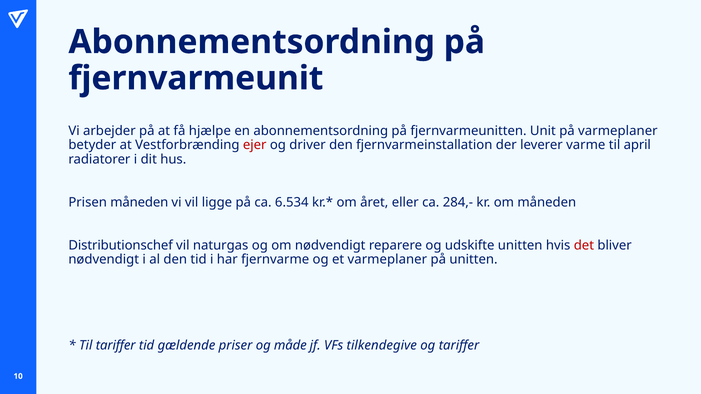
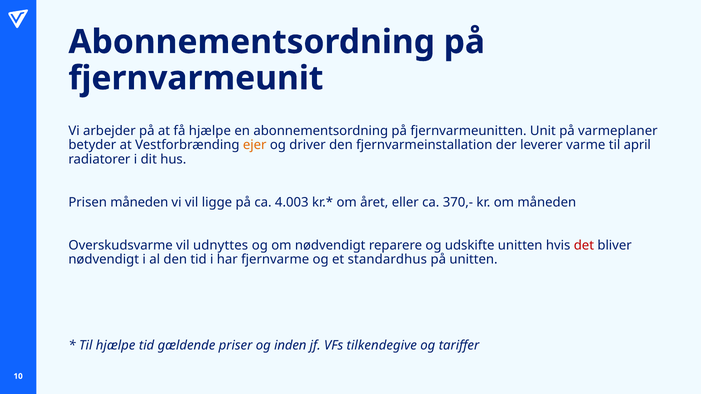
ejer colour: red -> orange (255, 145)
6.534: 6.534 -> 4.003 (292, 202)
284,-: 284,- -> 370,- (458, 202)
Distributionschef: Distributionschef -> Overskudsvarme (121, 245)
naturgas: naturgas -> udnyttes (221, 245)
et varmeplaner: varmeplaner -> standardhus (387, 260)
Til tariffer: tariffer -> hjælpe (116, 346)
måde: måde -> inden (290, 346)
